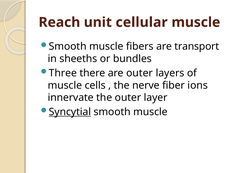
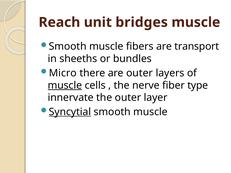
cellular: cellular -> bridges (142, 22)
Three: Three -> Micro (63, 73)
muscle underline: none -> present (65, 85)
ions: ions -> type (198, 85)
